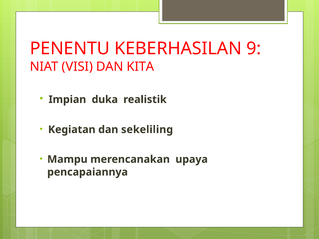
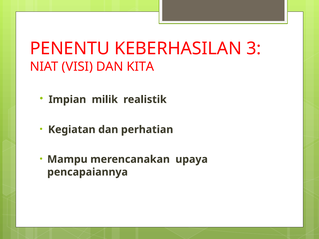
9: 9 -> 3 (254, 49)
duka: duka -> milik (105, 100)
sekeliling: sekeliling -> perhatian (147, 130)
